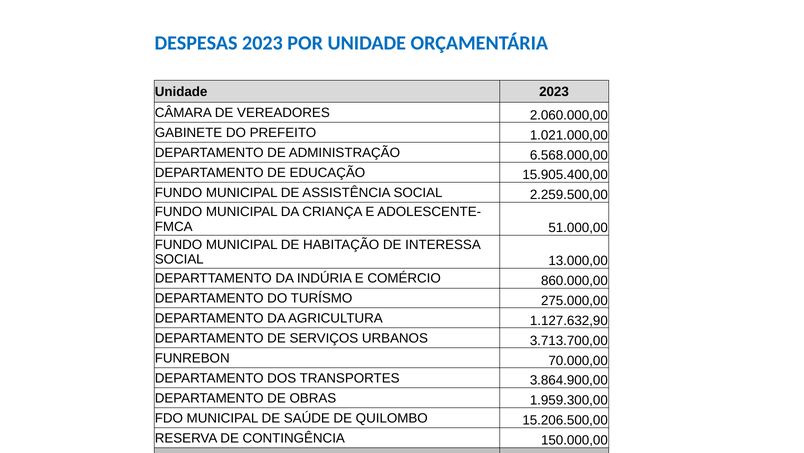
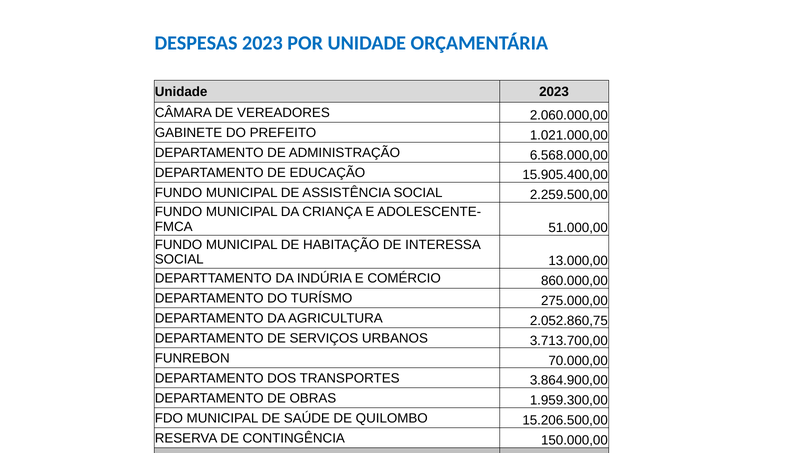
1.127.632,90: 1.127.632,90 -> 2.052.860,75 (569, 320)
